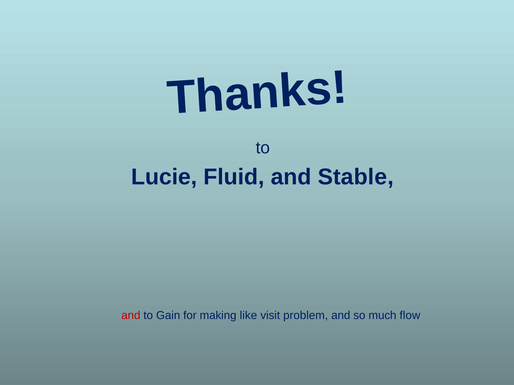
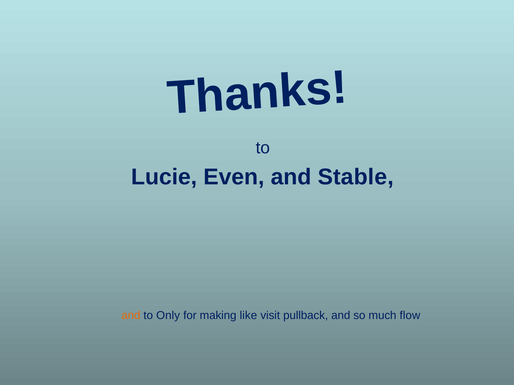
Fluid: Fluid -> Even (234, 177)
and colour: red -> orange (131, 316)
Gain: Gain -> Only (168, 316)
problem: problem -> pullback (306, 316)
